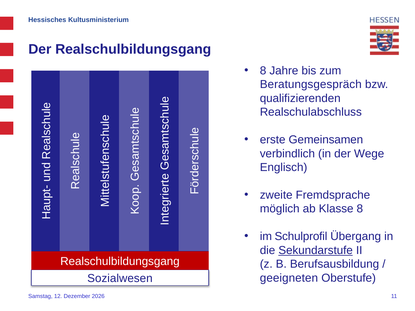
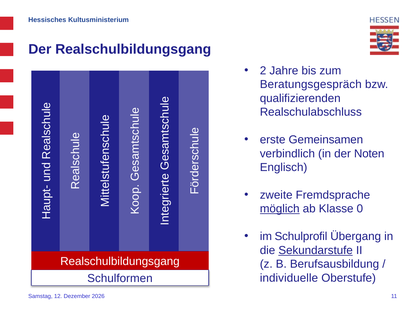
8: 8 -> 2 (263, 71)
Wege: Wege -> Noten (369, 154)
möglich underline: none -> present (280, 209)
Klasse 8: 8 -> 0 (360, 209)
geeigneten: geeigneten -> individuelle (289, 278)
Sozialwesen: Sozialwesen -> Schulformen (120, 279)
